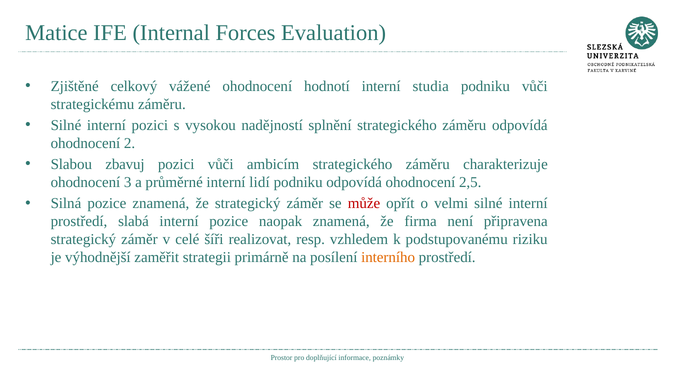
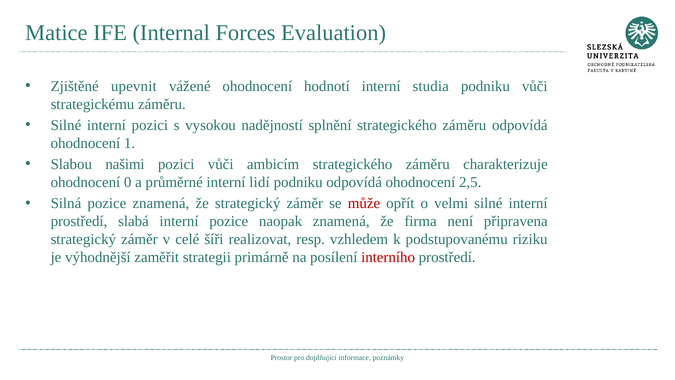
celkový: celkový -> upevnit (134, 86)
2: 2 -> 1 (130, 143)
zbavuj: zbavuj -> našimi (125, 164)
3: 3 -> 0 (128, 182)
interního colour: orange -> red (388, 257)
